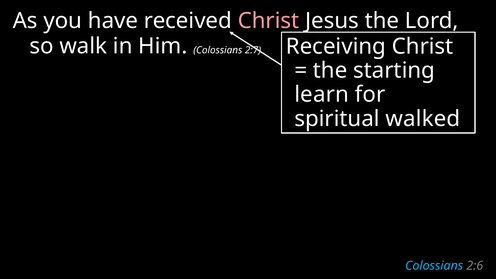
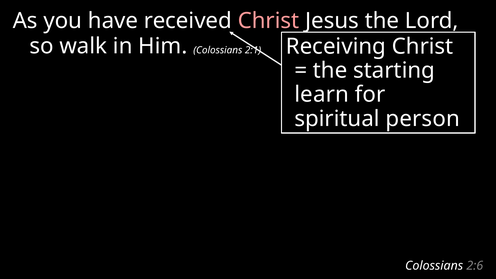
2:7: 2:7 -> 2:1 (253, 50)
walked: walked -> person (423, 119)
Colossians colour: light blue -> white (434, 266)
